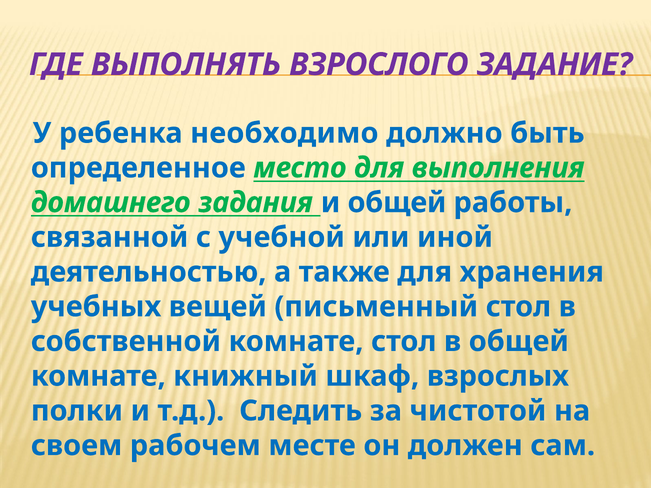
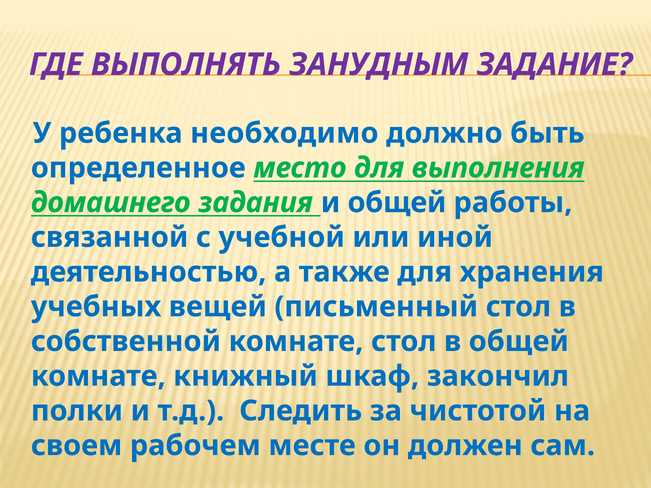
ВЗРОСЛОГО: ВЗРОСЛОГО -> ЗАНУДНЫМ (379, 65)
взрослых: взрослых -> закончил (498, 376)
